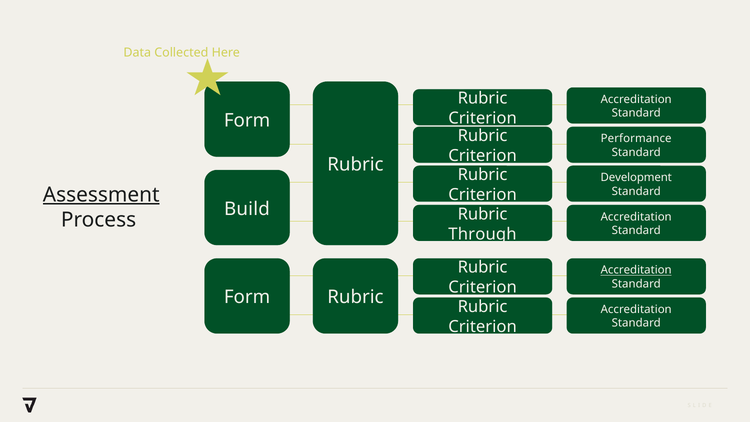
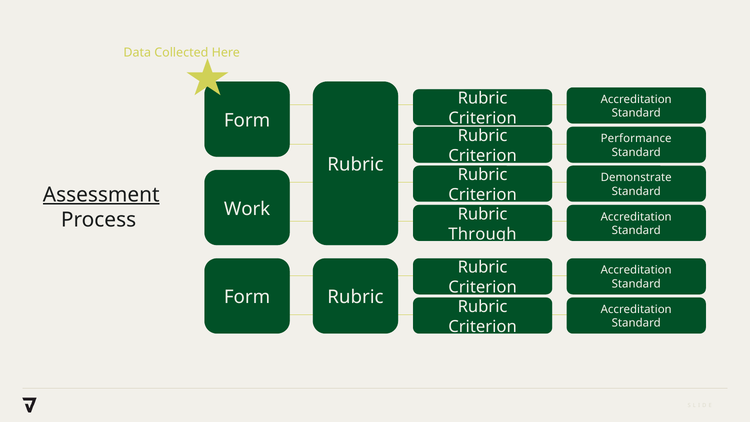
Development: Development -> Demonstrate (636, 178)
Build: Build -> Work (247, 209)
Accreditation underline: present -> none (636, 270)
